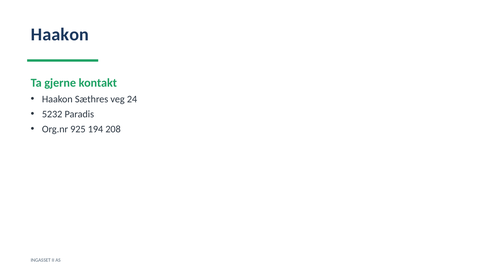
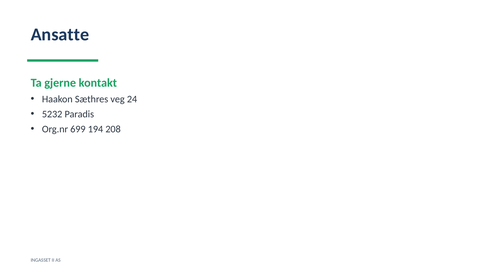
Haakon: Haakon -> Ansatte (60, 34)
925: 925 -> 699 (78, 129)
